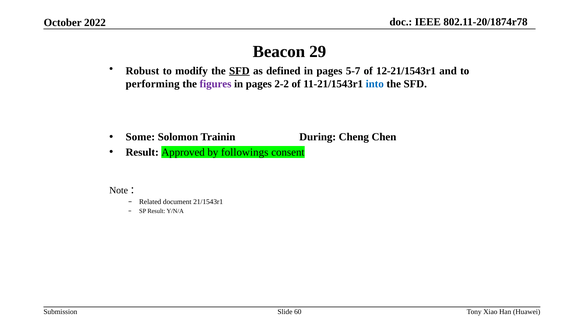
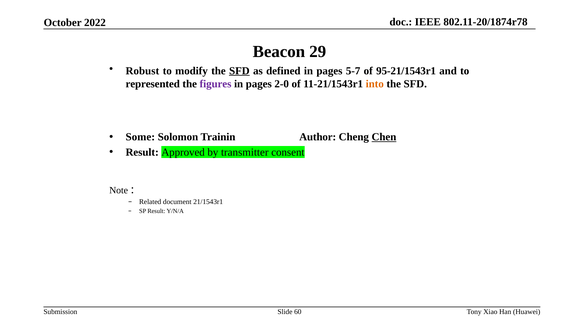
12-21/1543r1: 12-21/1543r1 -> 95-21/1543r1 (406, 71)
performing: performing -> represented (153, 84)
2-2: 2-2 -> 2-0 (282, 84)
into colour: blue -> orange (375, 84)
During: During -> Author (318, 137)
Chen underline: none -> present (384, 137)
followings: followings -> transmitter (245, 153)
